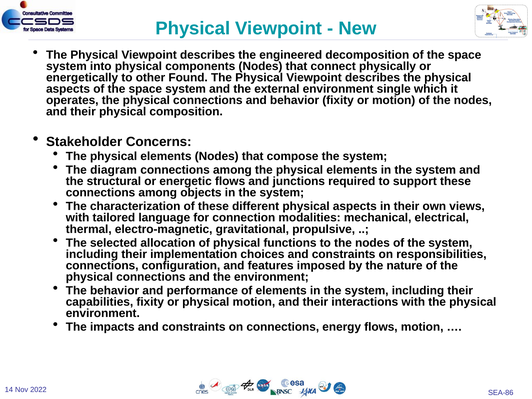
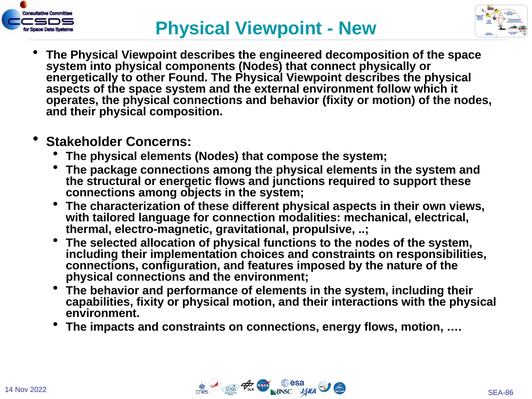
single: single -> follow (394, 89)
diagram: diagram -> package (114, 170)
